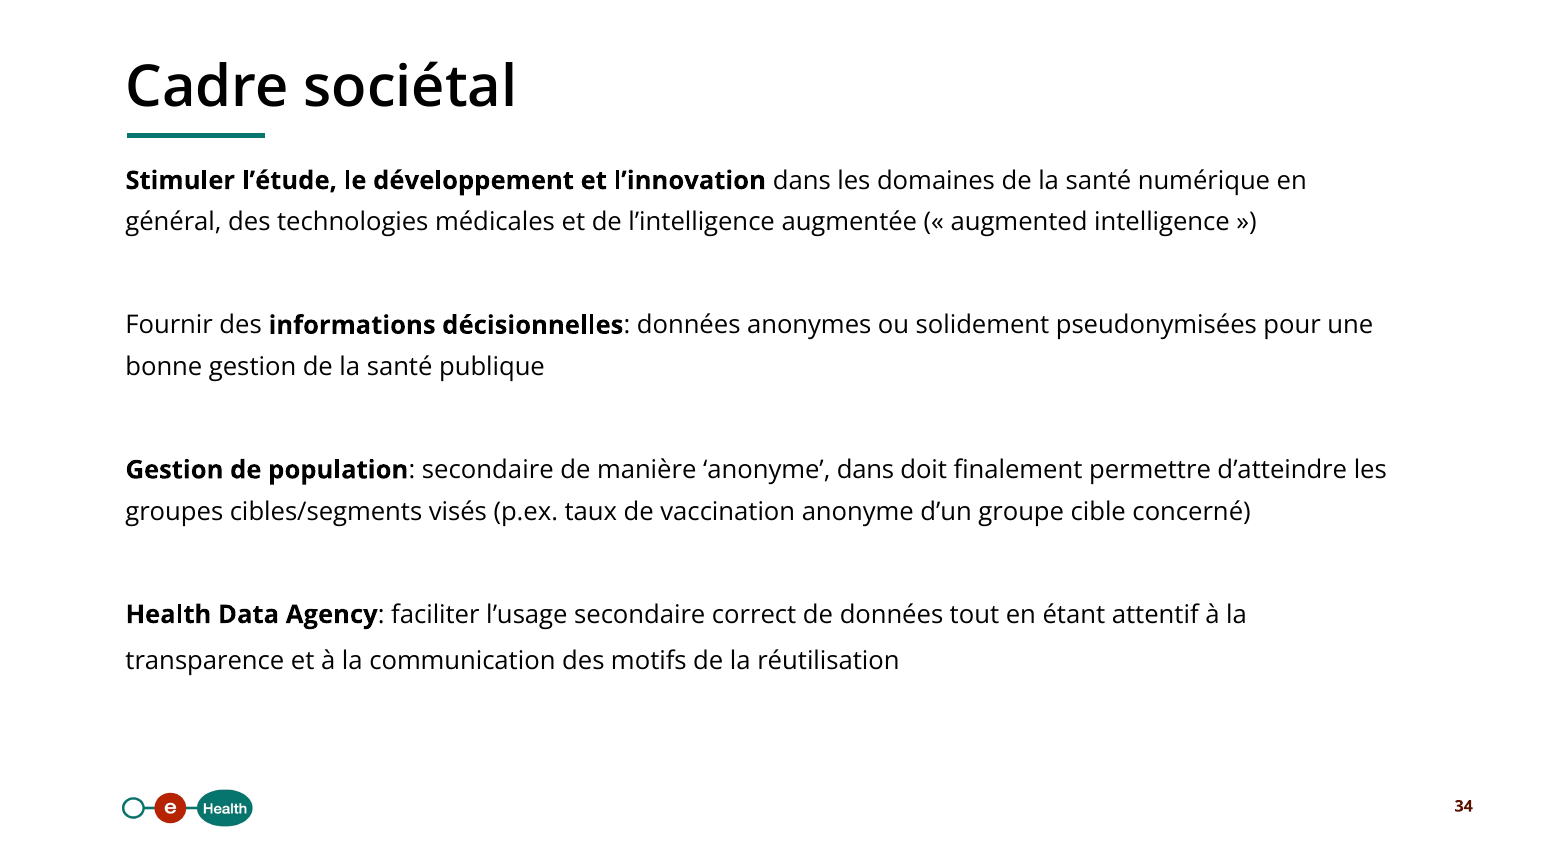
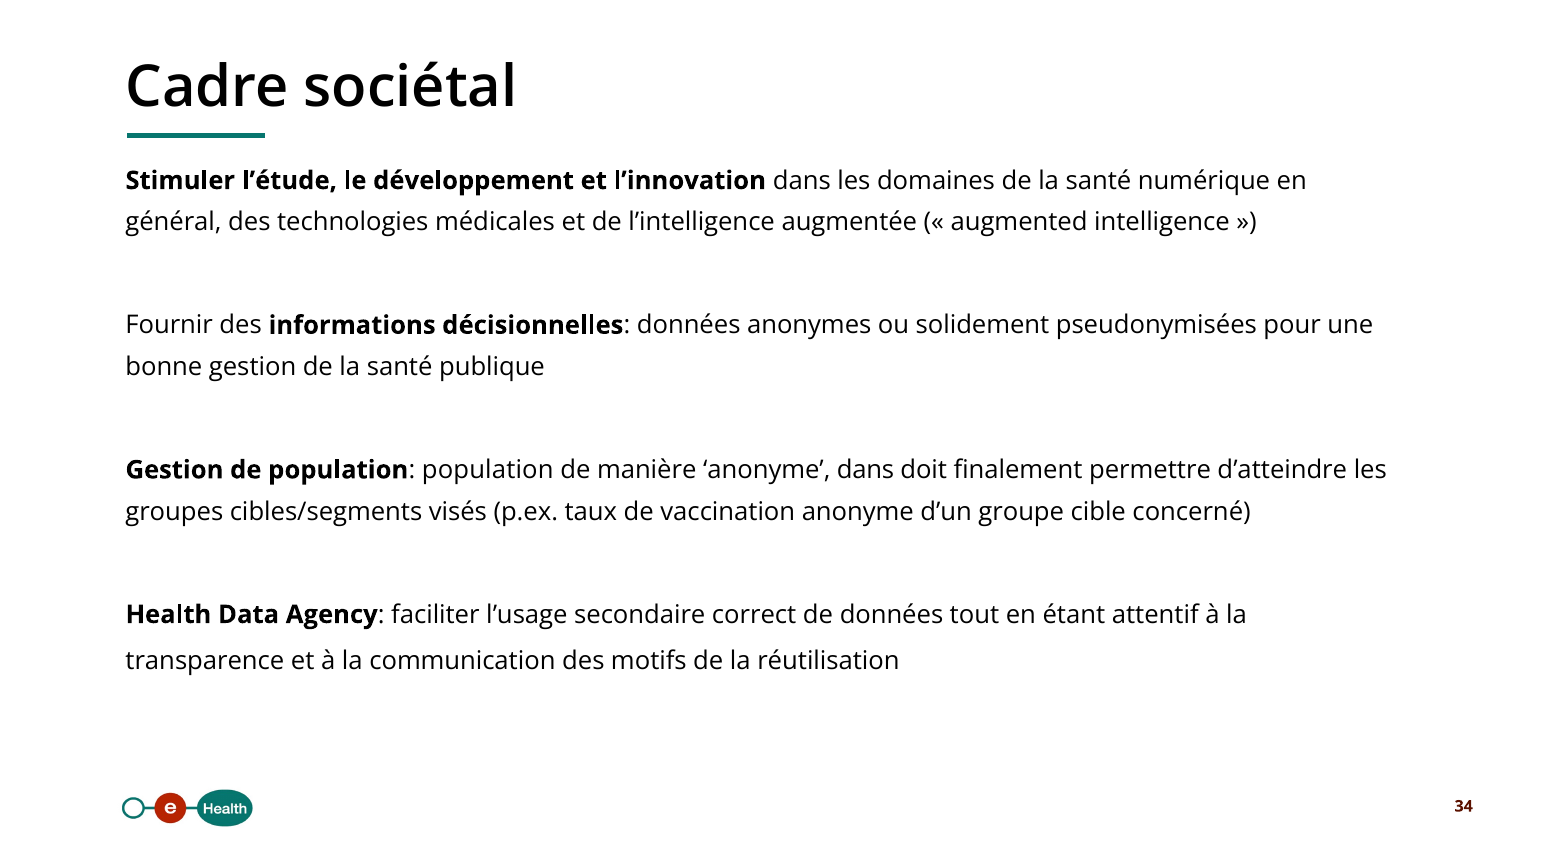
population secondaire: secondaire -> population (488, 470)
